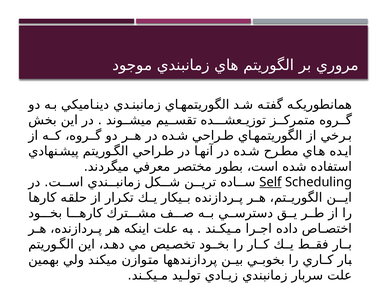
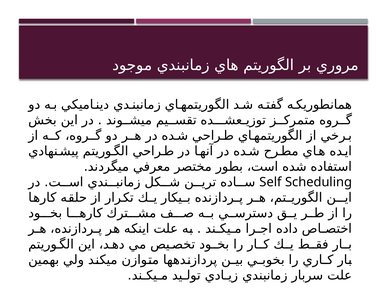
Self underline: present -> none (270, 182)
